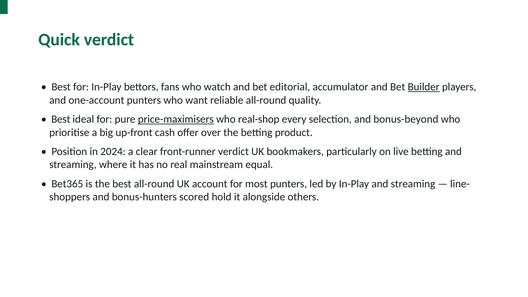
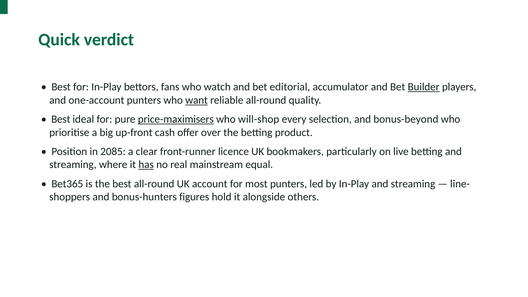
want underline: none -> present (197, 100)
real-shop: real-shop -> will-shop (259, 119)
2024: 2024 -> 2085 (113, 152)
front-runner verdict: verdict -> licence (233, 152)
has underline: none -> present (146, 165)
scored: scored -> figures (194, 197)
